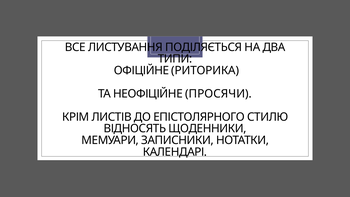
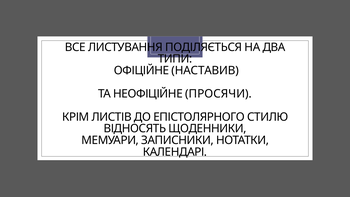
РИТОРИКА: РИТОРИКА -> НАСТАВИВ (205, 70)
